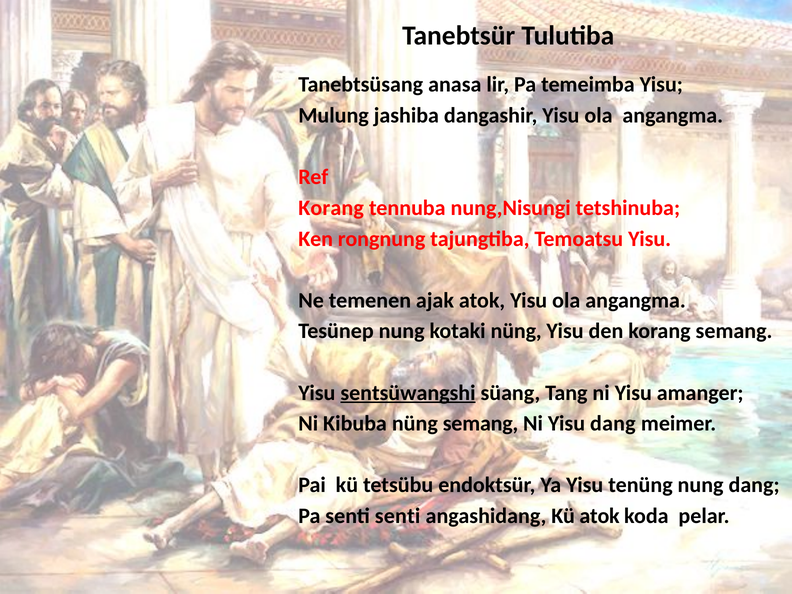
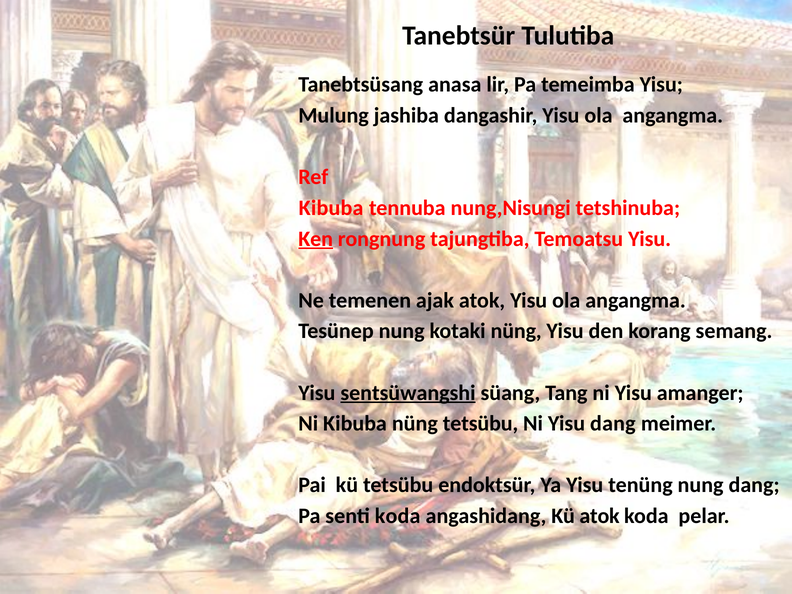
Korang: Korang -> Kibuba (331, 208)
Ken underline: none -> present (316, 239)
nüng semang: semang -> tetsübu (480, 424)
senti senti: senti -> koda (398, 516)
